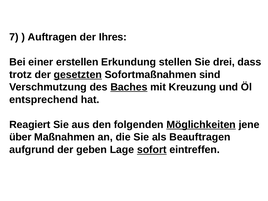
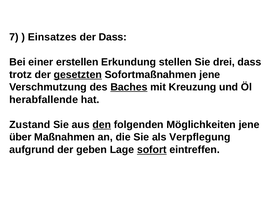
Auftragen: Auftragen -> Einsatzes (52, 37)
der Ihres: Ihres -> Dass (113, 37)
Sofortmaßnahmen sind: sind -> jene (210, 75)
entsprechend: entsprechend -> herabfallende (44, 100)
Reagiert: Reagiert -> Zustand (30, 125)
den underline: none -> present (102, 125)
Möglichkeiten underline: present -> none (201, 125)
Beauftragen: Beauftragen -> Verpflegung (200, 137)
